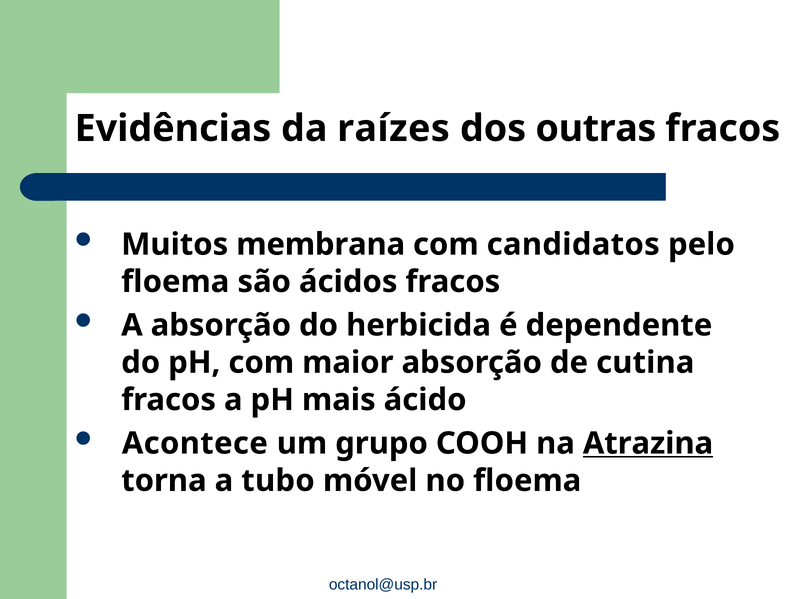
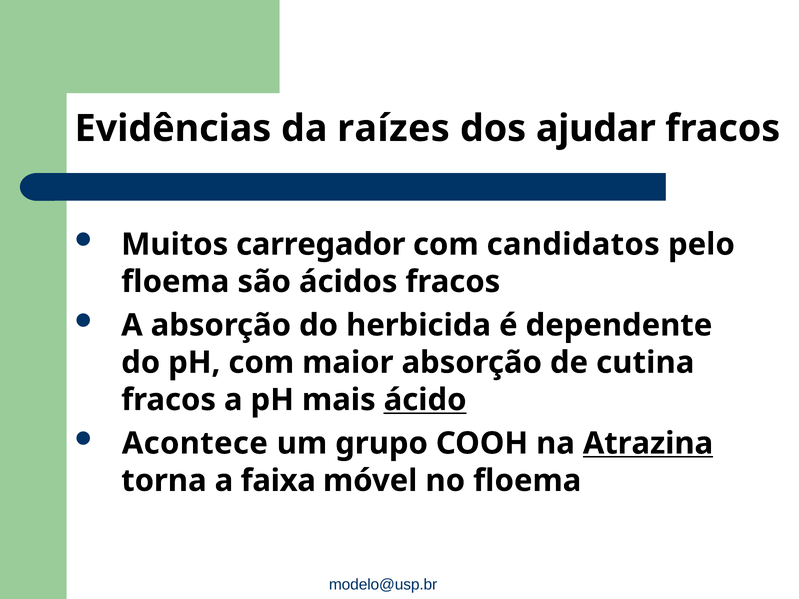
outras: outras -> ajudar (596, 129)
membrana: membrana -> carregador (321, 245)
ácido underline: none -> present (425, 400)
tubo: tubo -> faixa (278, 481)
octanol@usp.br: octanol@usp.br -> modelo@usp.br (383, 585)
